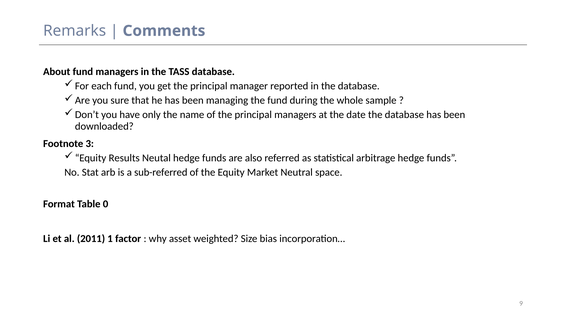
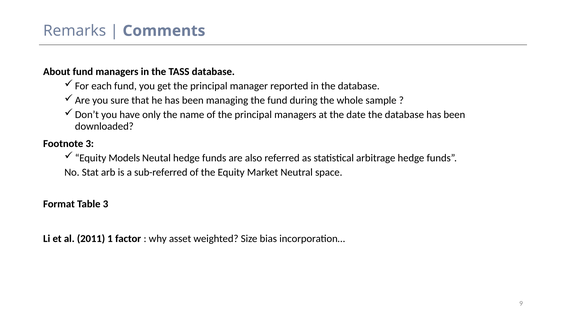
Results: Results -> Models (124, 158)
Table 0: 0 -> 3 (106, 204)
